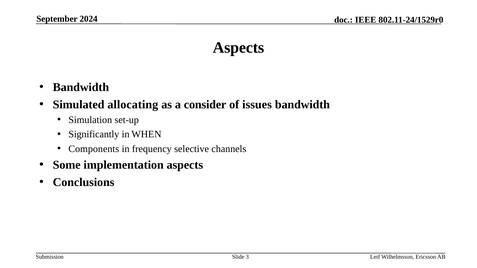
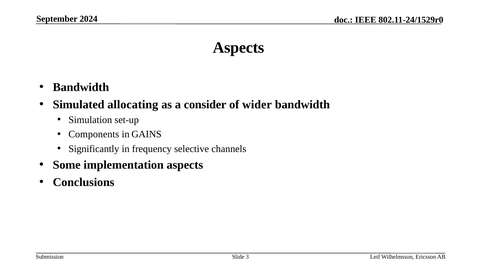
issues: issues -> wider (257, 105)
Significantly: Significantly -> Components (94, 134)
WHEN: WHEN -> GAINS (147, 134)
Components: Components -> Significantly (94, 149)
